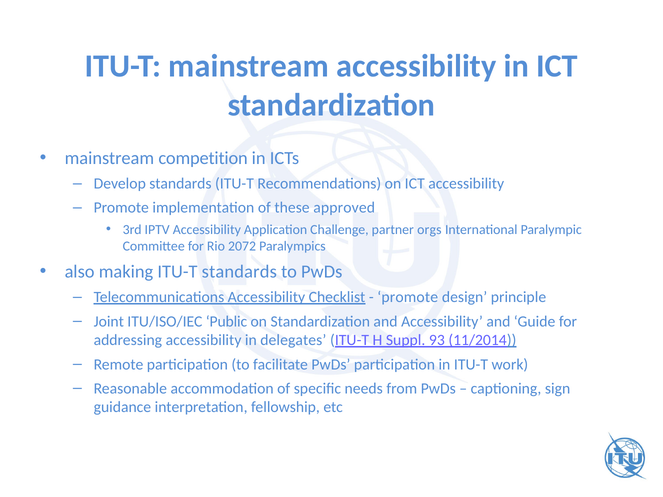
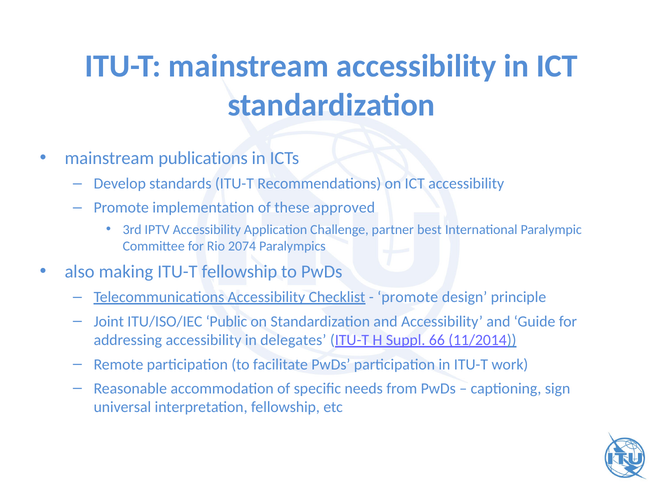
competition: competition -> publications (203, 158)
orgs: orgs -> best (429, 230)
2072: 2072 -> 2074 (242, 246)
ITU-T standards: standards -> fellowship (239, 272)
93: 93 -> 66 (437, 340)
guidance: guidance -> universal (122, 407)
